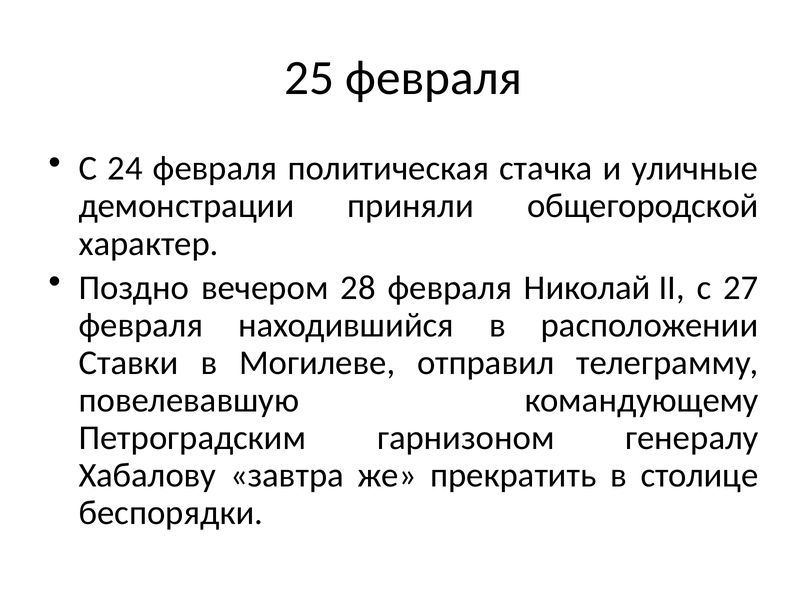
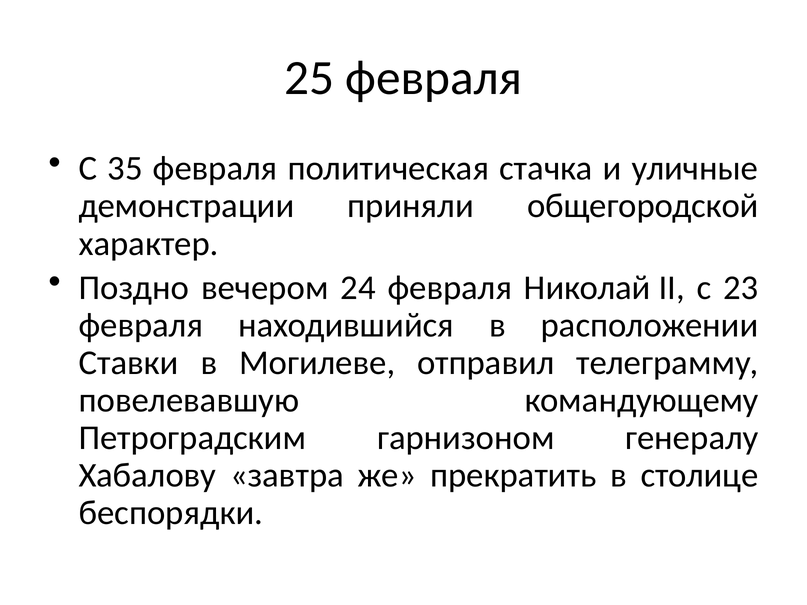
24: 24 -> 35 (125, 169)
28: 28 -> 24 (358, 288)
27: 27 -> 23 (741, 288)
